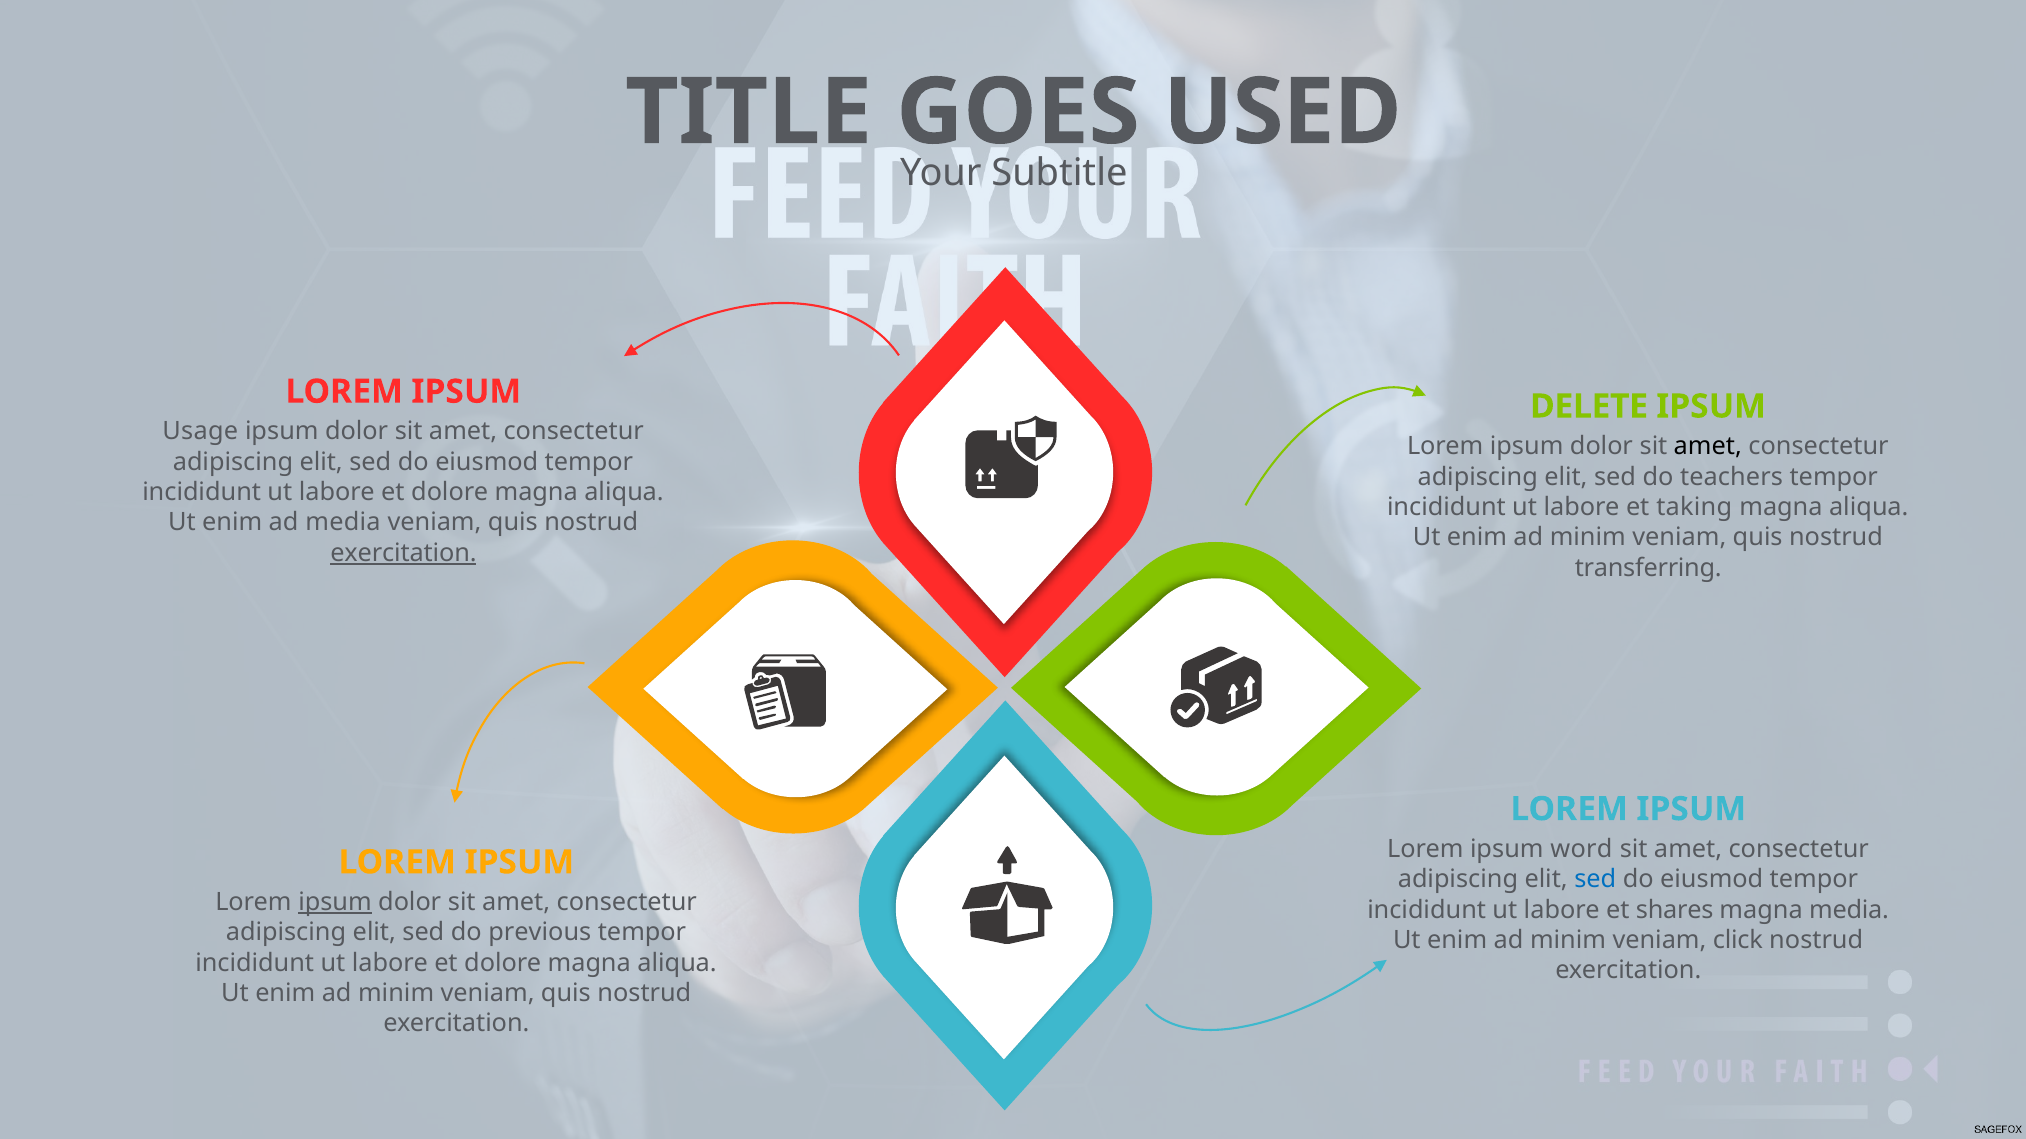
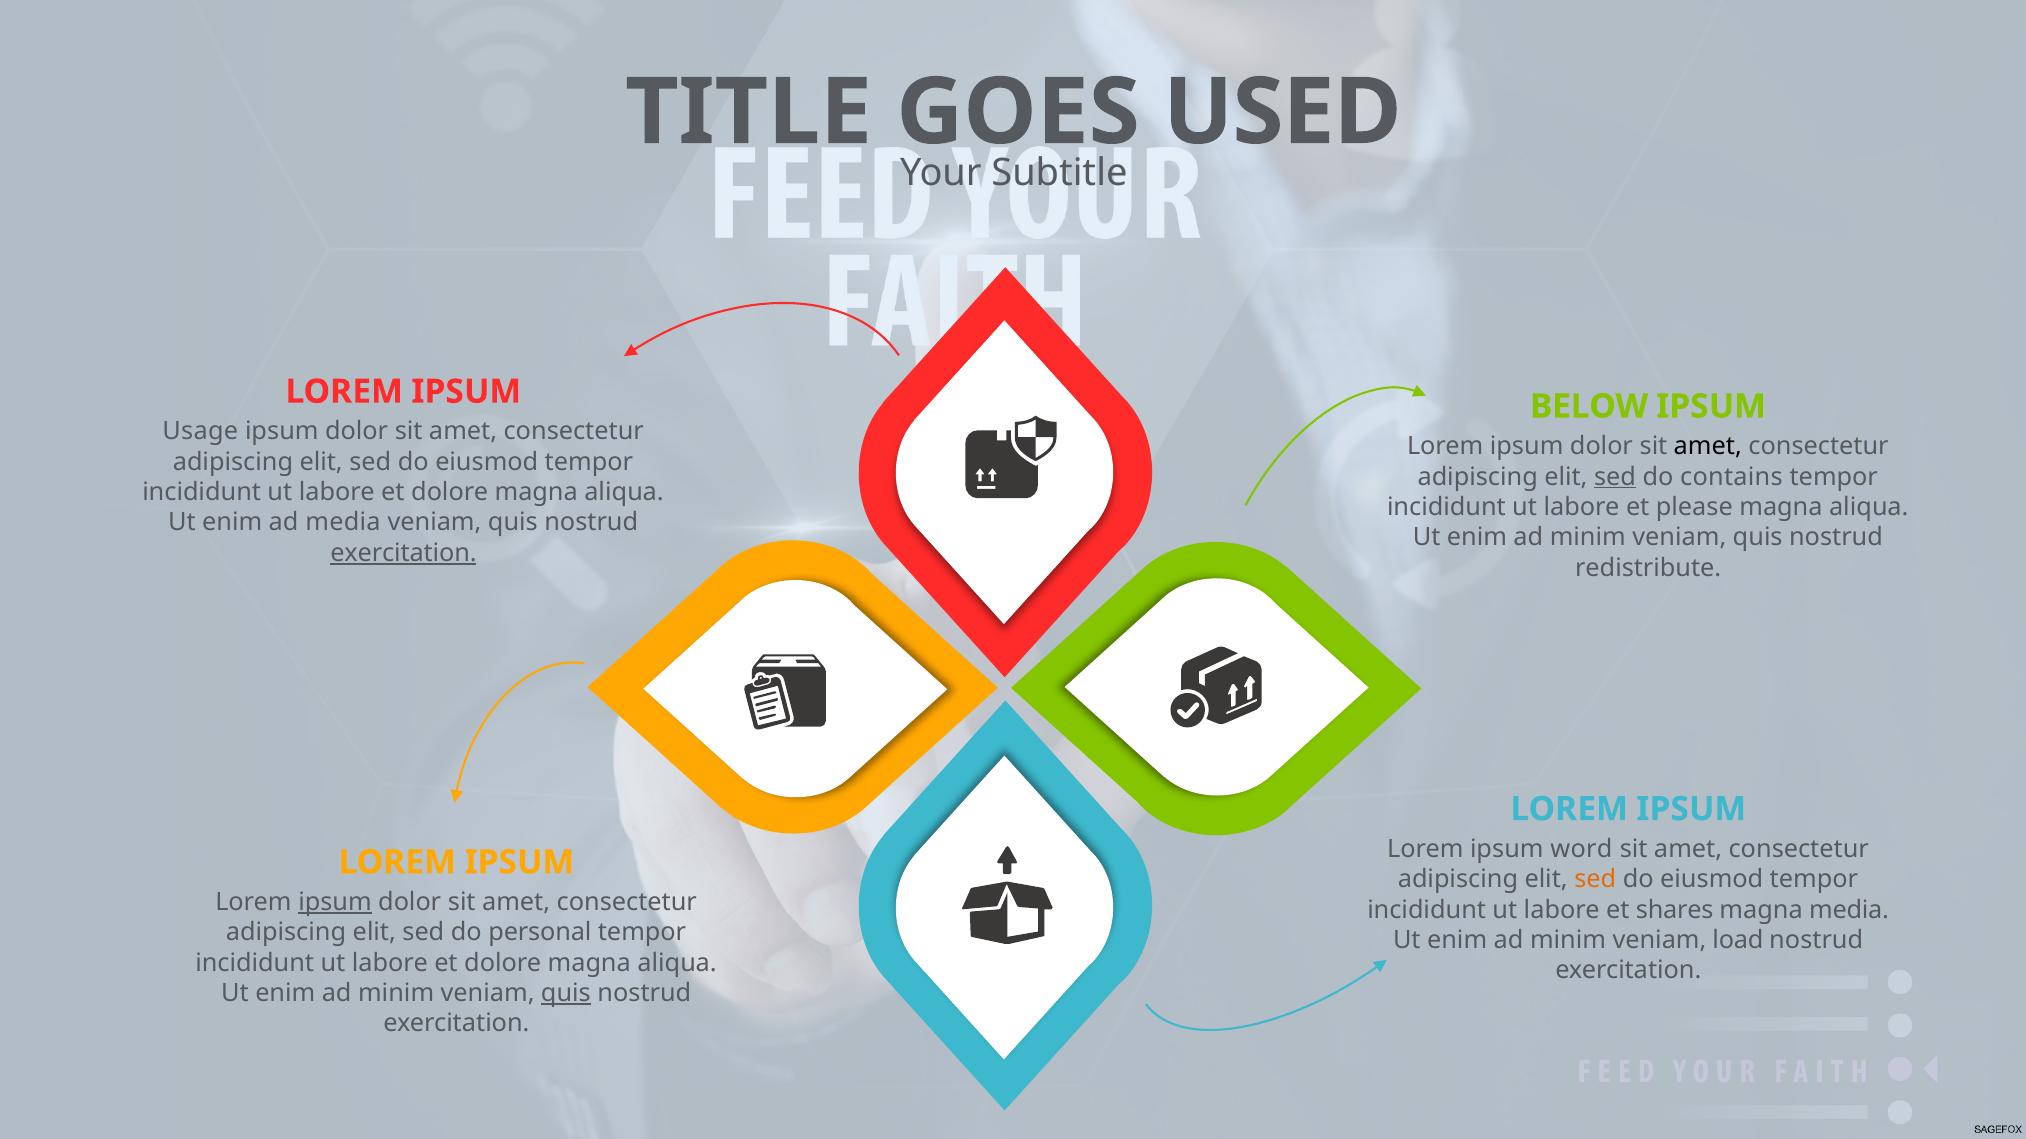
DELETE: DELETE -> BELOW (1589, 407)
sed underline: none -> present (1615, 477)
teachers: teachers -> contains (1731, 477)
taking: taking -> please (1694, 507)
transferring: transferring -> redistribute (1648, 568)
sed colour: blue -> orange (1595, 880)
previous: previous -> personal (540, 933)
click: click -> load (1738, 941)
quis underline: none -> present (566, 994)
